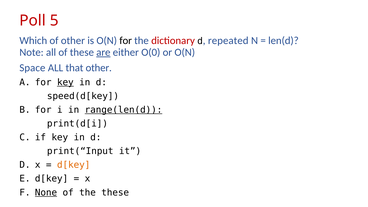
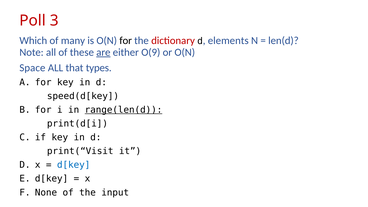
5: 5 -> 3 (54, 21)
of other: other -> many (73, 41)
repeated: repeated -> elements (228, 41)
O(0: O(0 -> O(9 (151, 52)
that other: other -> types (99, 68)
key underline: present -> none (65, 82)
print(“Input: print(“Input -> print(“Visit (80, 151)
d[key colour: orange -> blue (74, 165)
None underline: present -> none (46, 192)
the these: these -> input (115, 192)
